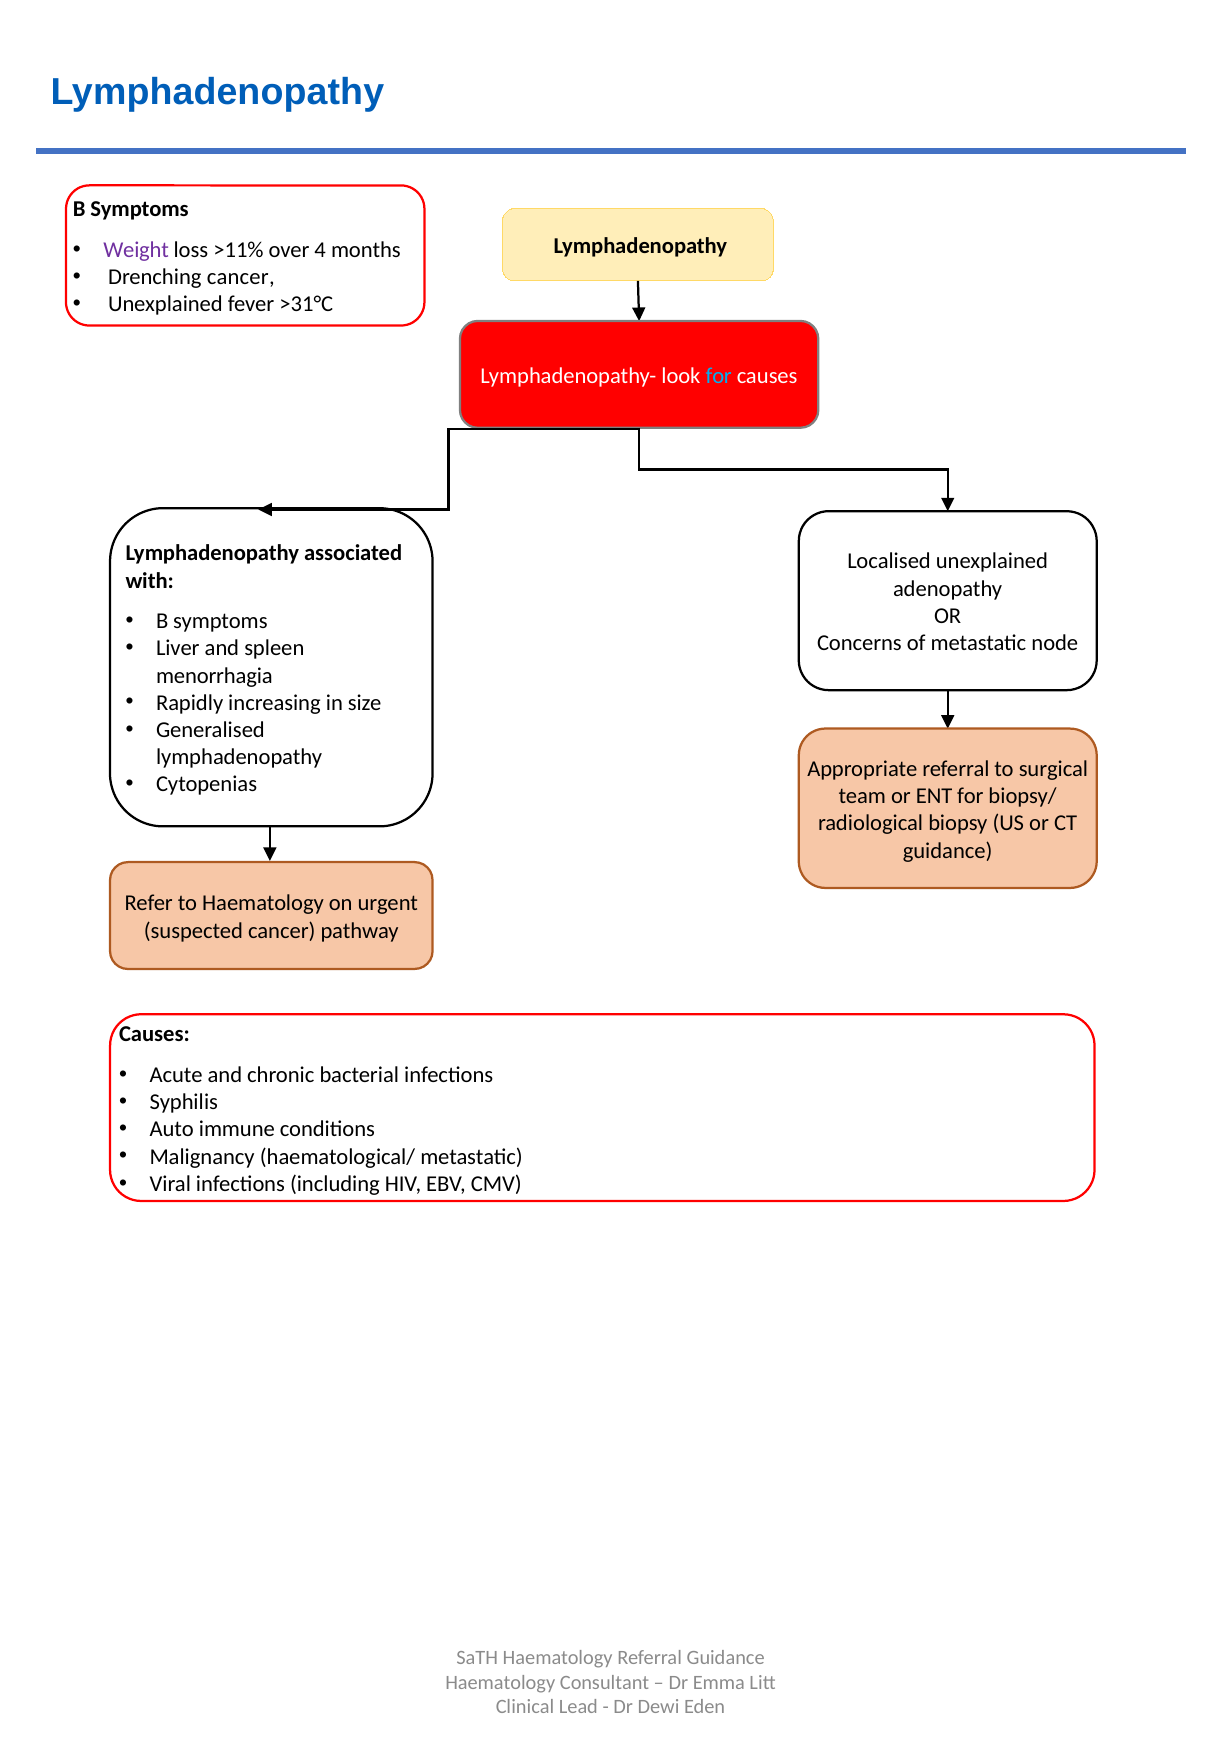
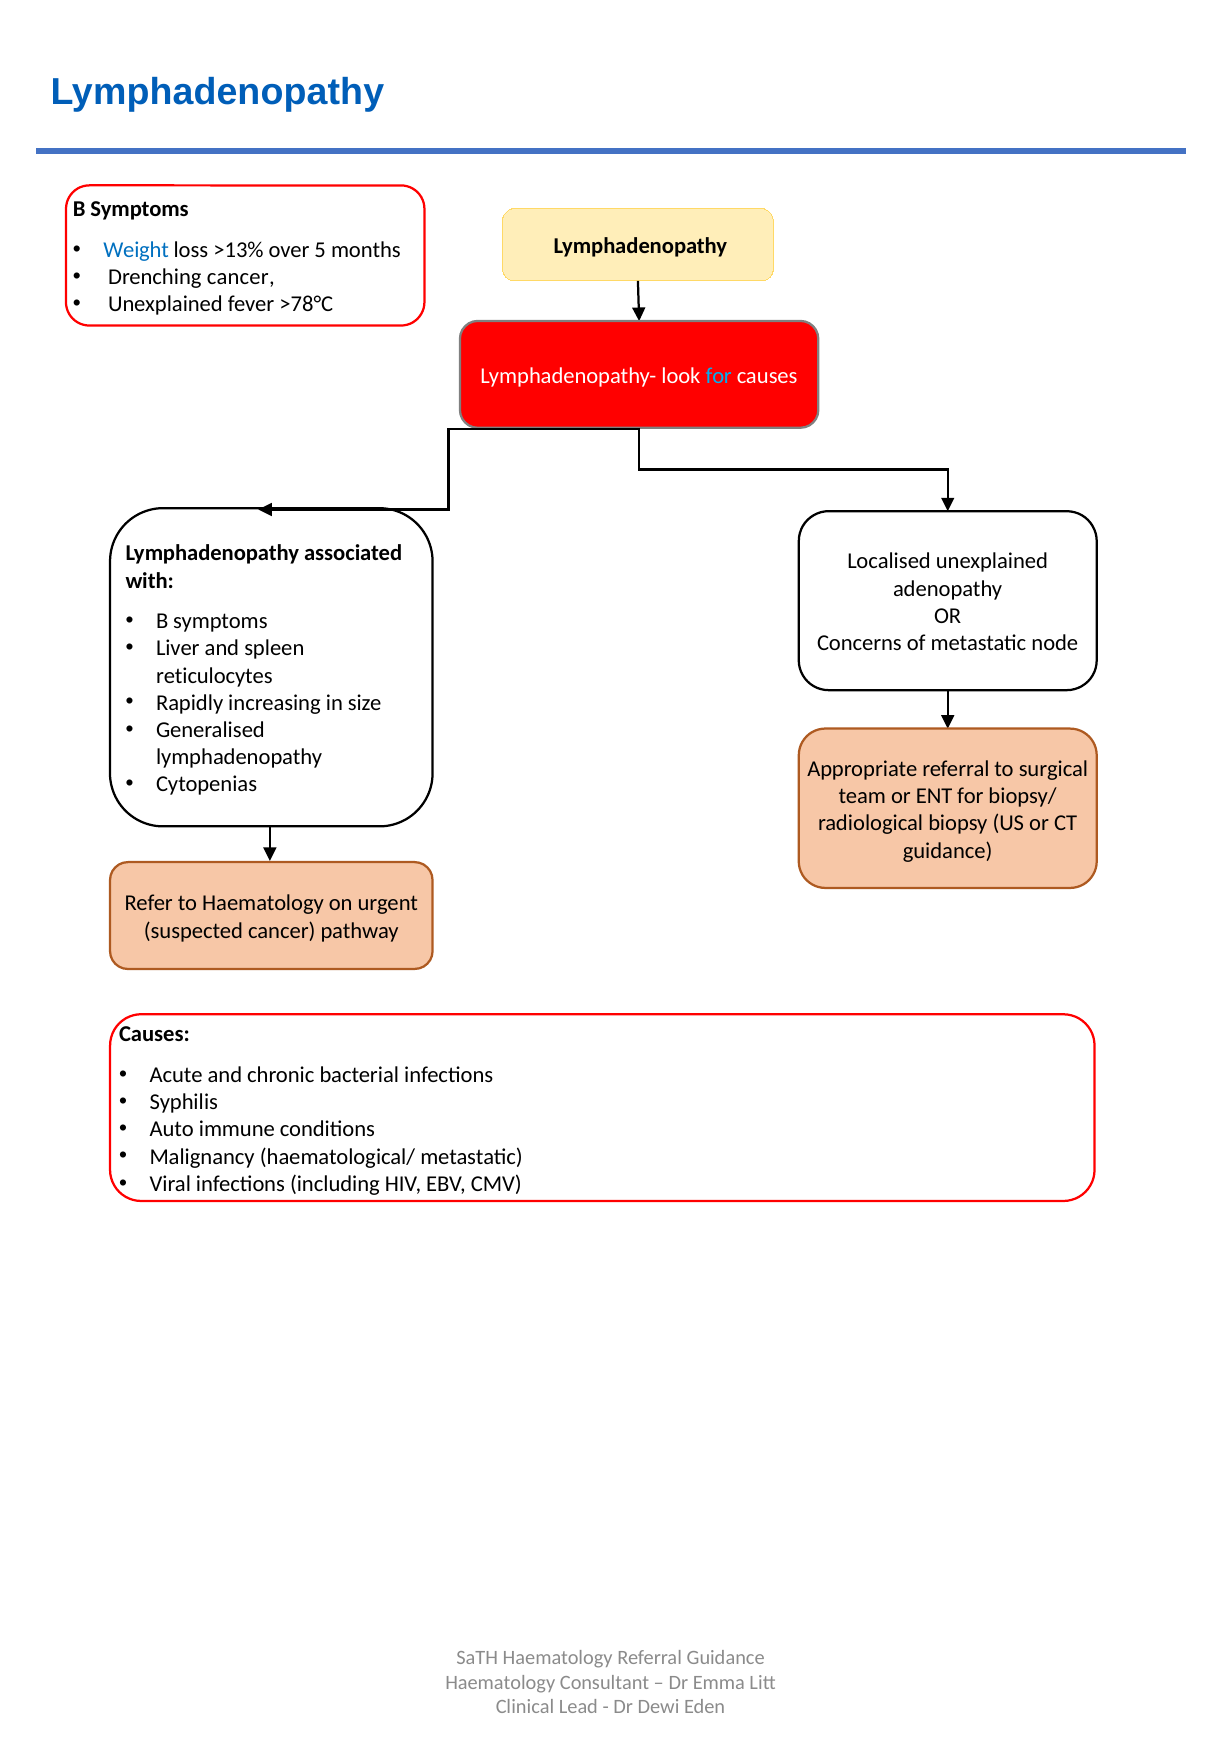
Weight colour: purple -> blue (136, 250)
>11%: >11% -> >13% (239, 250)
4: 4 -> 5 (320, 250)
>31°C: >31°C -> >78°C (306, 305)
menorrhagia: menorrhagia -> reticulocytes (214, 676)
